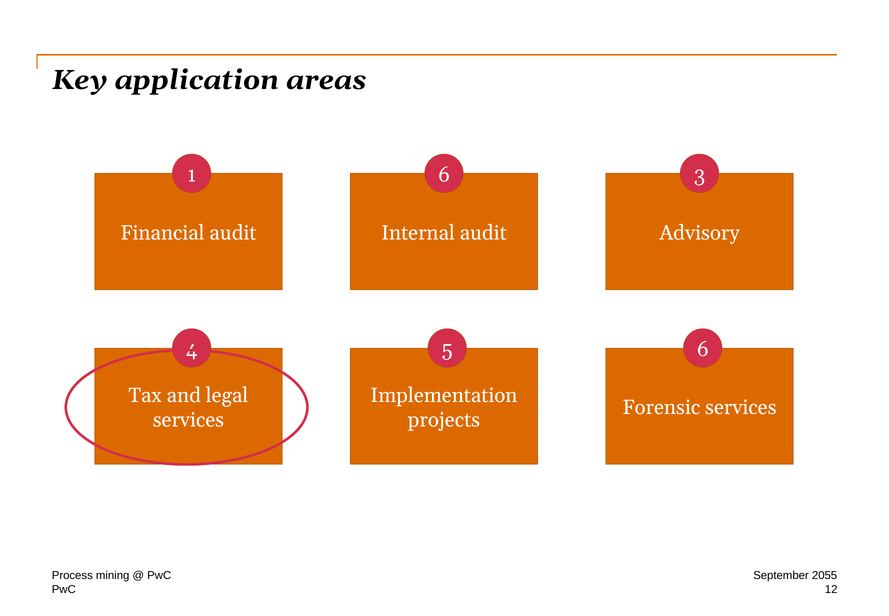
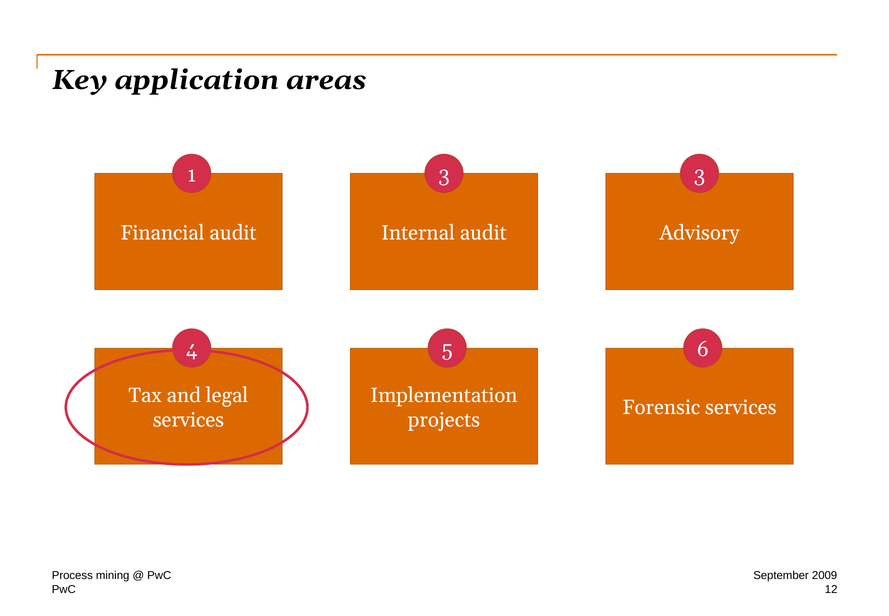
1 6: 6 -> 3 (444, 175)
2055: 2055 -> 2009 (825, 575)
